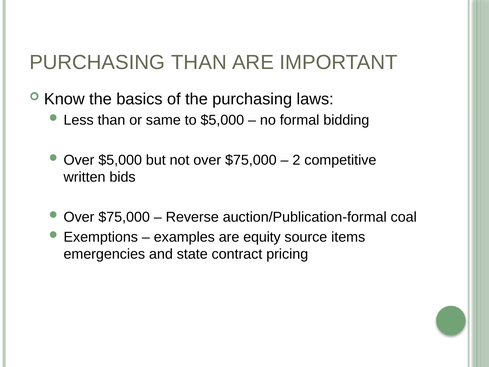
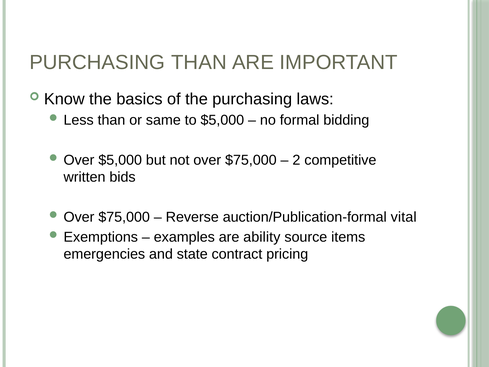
coal: coal -> vital (404, 217)
equity: equity -> ability (262, 237)
